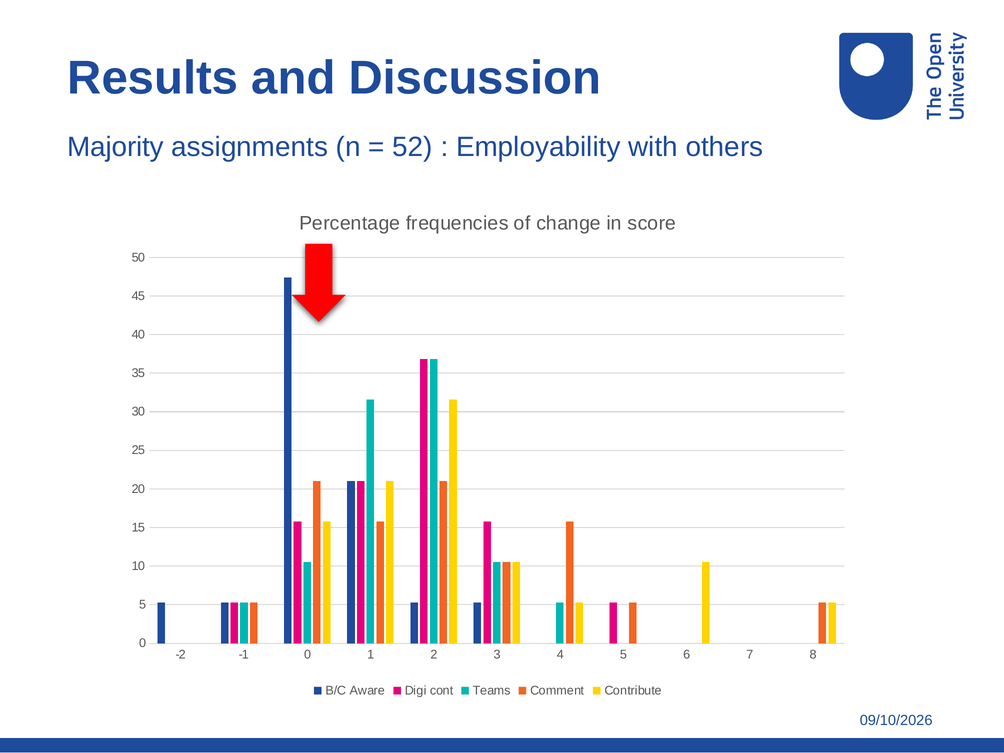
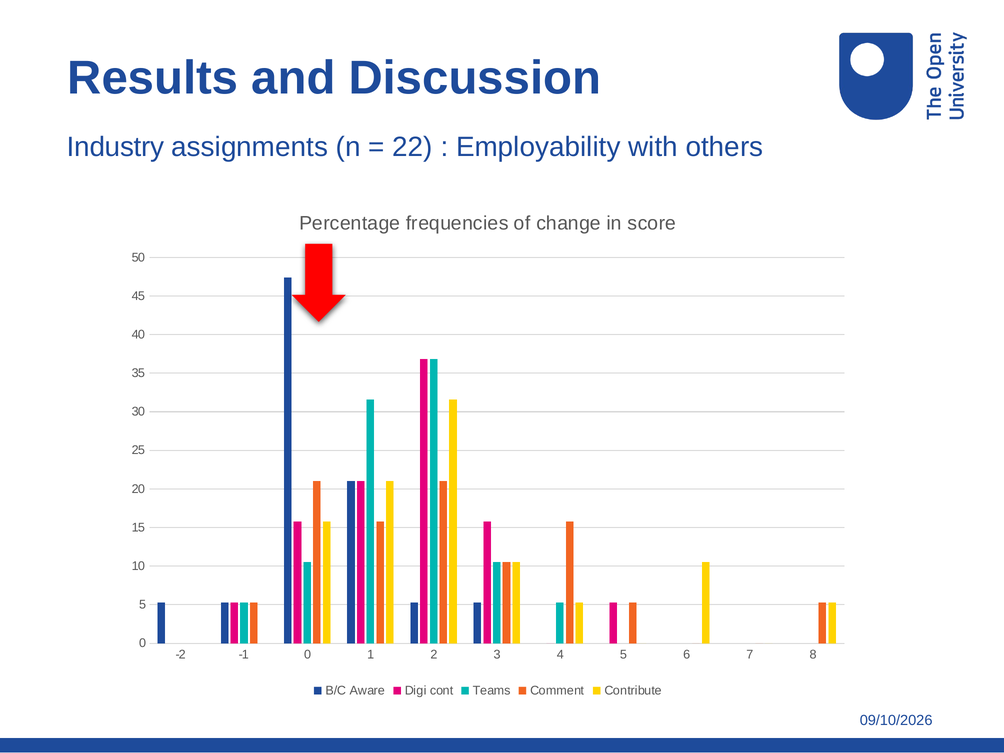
Majority: Majority -> Industry (116, 147)
52: 52 -> 22 (413, 147)
